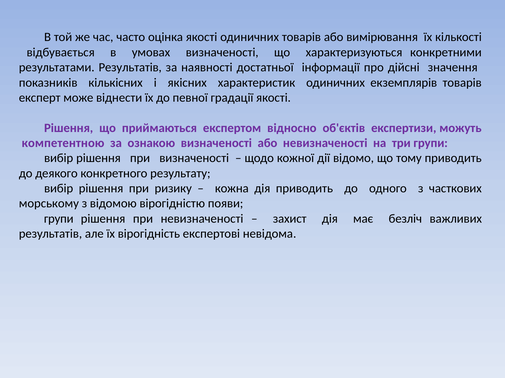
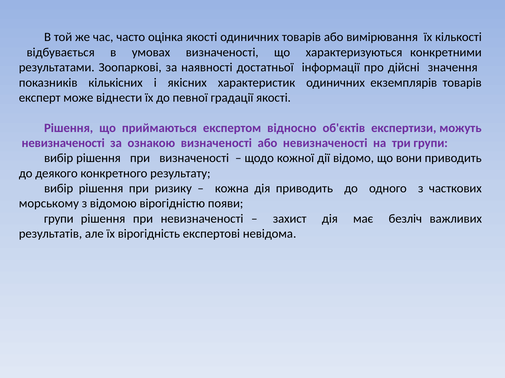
результатами Результатів: Результатів -> Зоопаркові (130, 68)
компетентною: компетентною -> невизначеності (63, 143)
тому: тому -> вони (409, 158)
